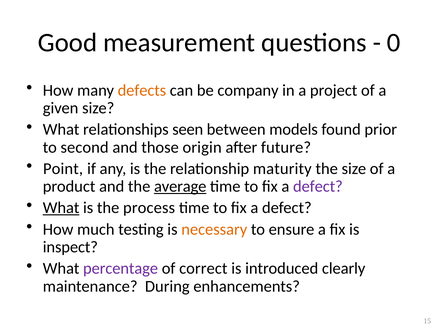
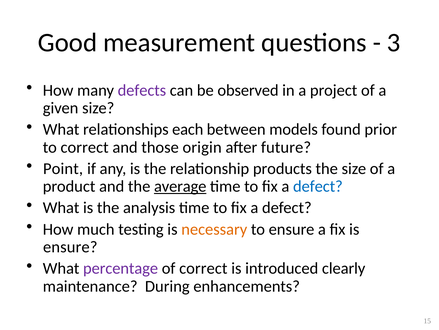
0: 0 -> 3 (394, 42)
defects colour: orange -> purple (142, 90)
company: company -> observed (248, 90)
seen: seen -> each (188, 129)
to second: second -> correct (85, 147)
maturity: maturity -> products (282, 168)
defect colour: purple -> blue (318, 186)
What underline: present -> none (61, 207)
process: process -> analysis (149, 207)
inspect: inspect -> ensure (70, 247)
